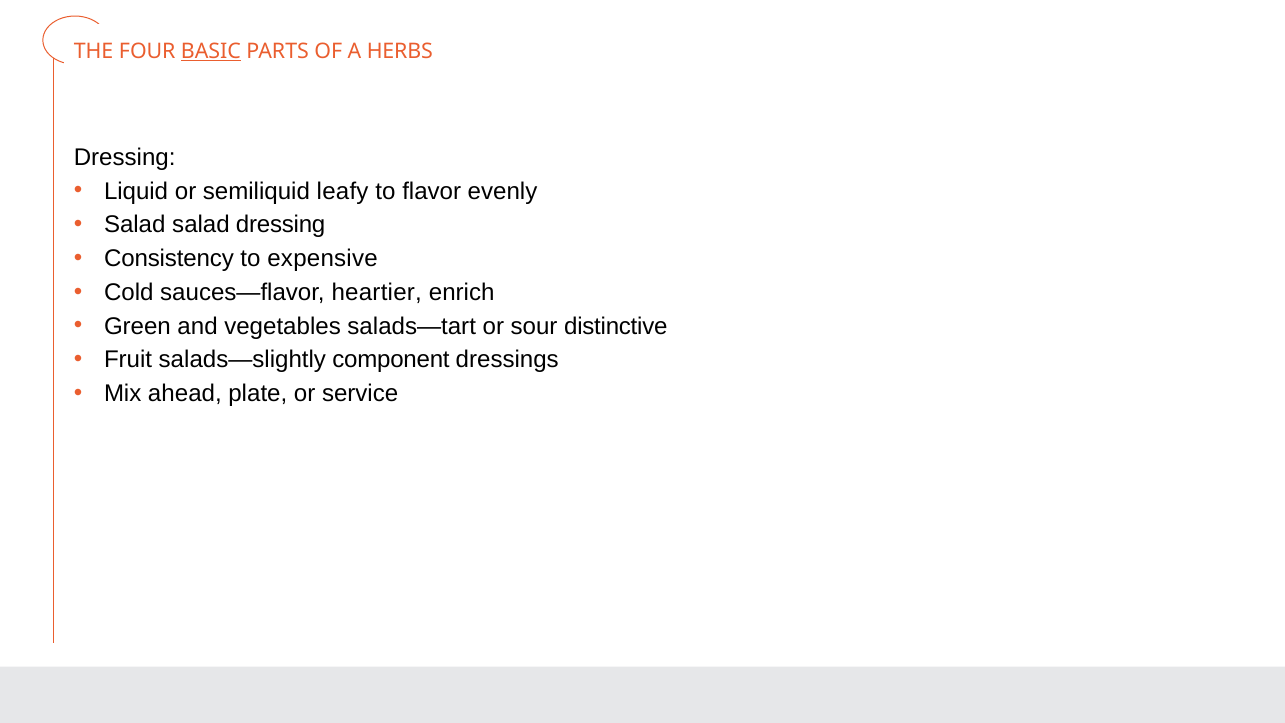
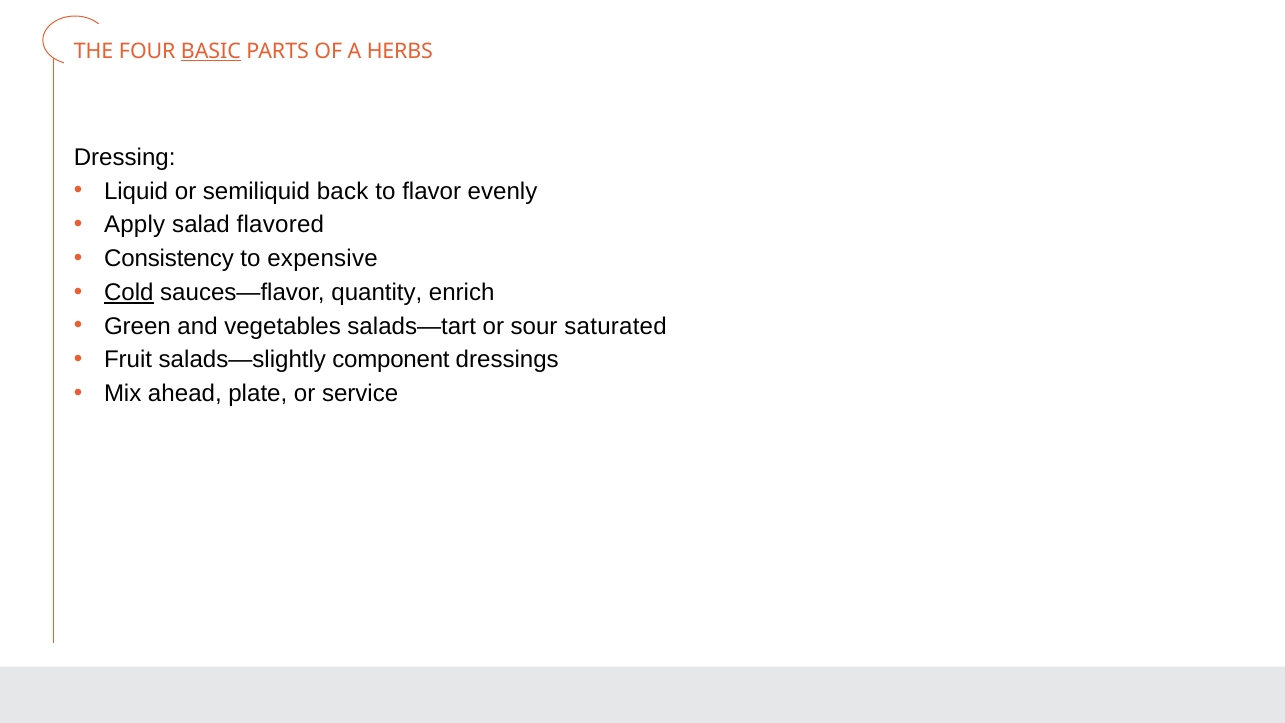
leafy: leafy -> back (343, 191)
Salad: Salad -> Apply (135, 225)
salad dressing: dressing -> flavored (280, 225)
Cold underline: none -> present (129, 292)
heartier: heartier -> quantity (377, 292)
distinctive: distinctive -> saturated (616, 326)
